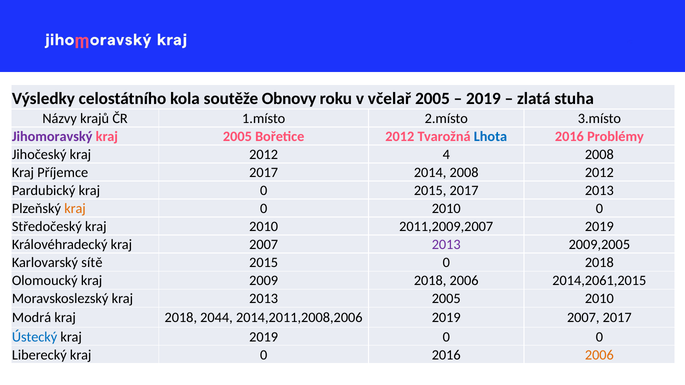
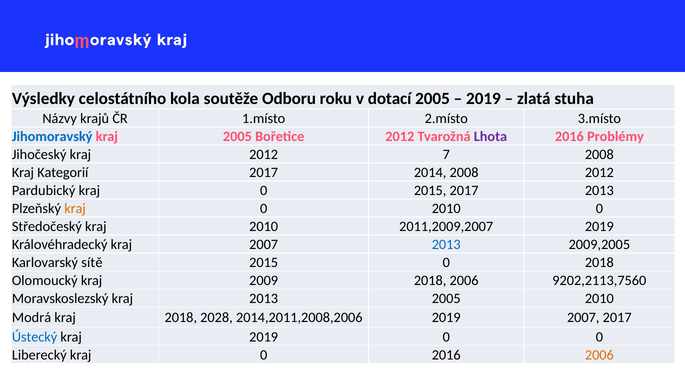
Obnovy: Obnovy -> Odboru (289, 99)
včelař: včelař -> dotací (390, 99)
Jihomoravský colour: purple -> blue (52, 137)
Lhota colour: blue -> purple (490, 137)
4: 4 -> 7 (446, 155)
Příjemce: Příjemce -> Kategorií (63, 173)
2013 colour: purple -> blue (446, 245)
2014,2061,2015: 2014,2061,2015 -> 9202,2113,7560 (599, 281)
2044: 2044 -> 2028 (217, 318)
